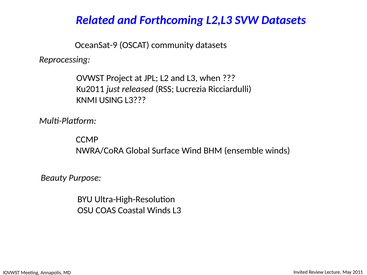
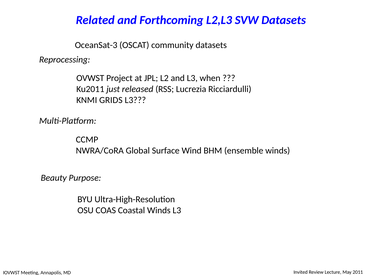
OceanSat-9: OceanSat-9 -> OceanSat-3 (96, 45)
USING: USING -> GRIDS (111, 100)
